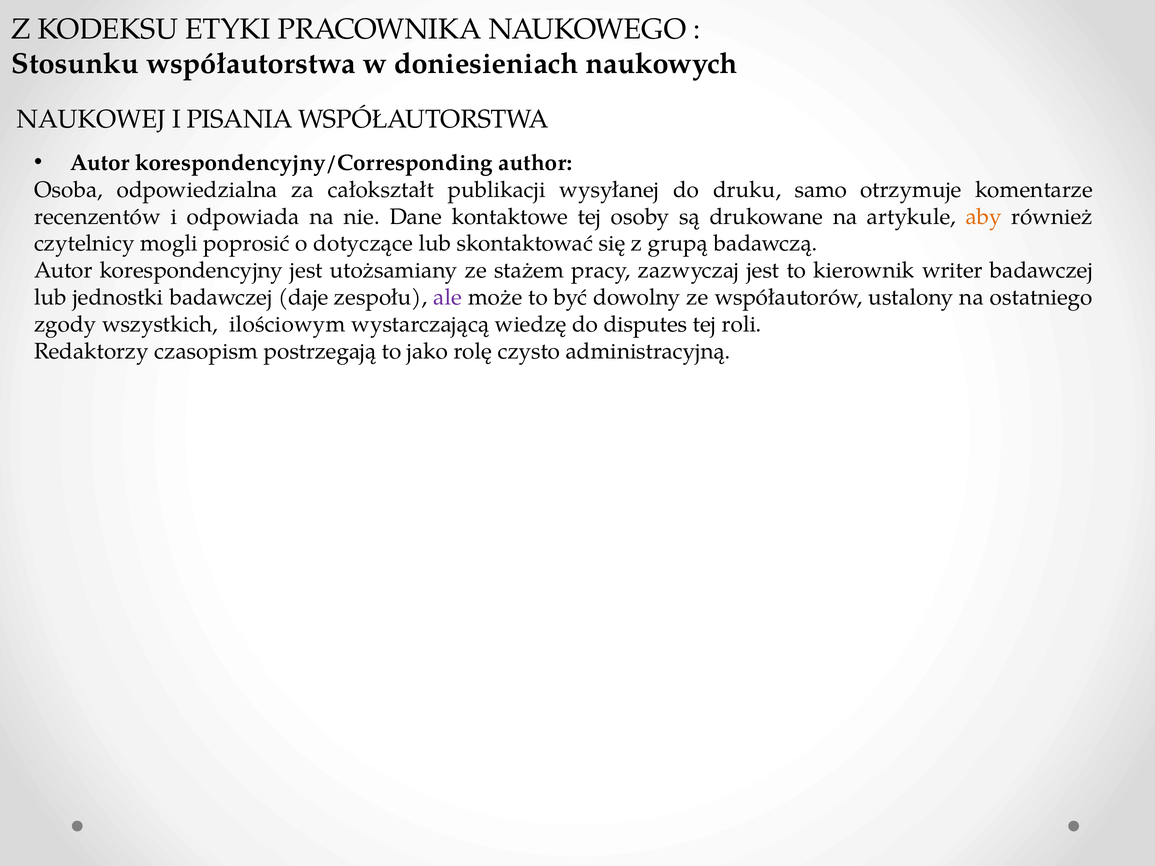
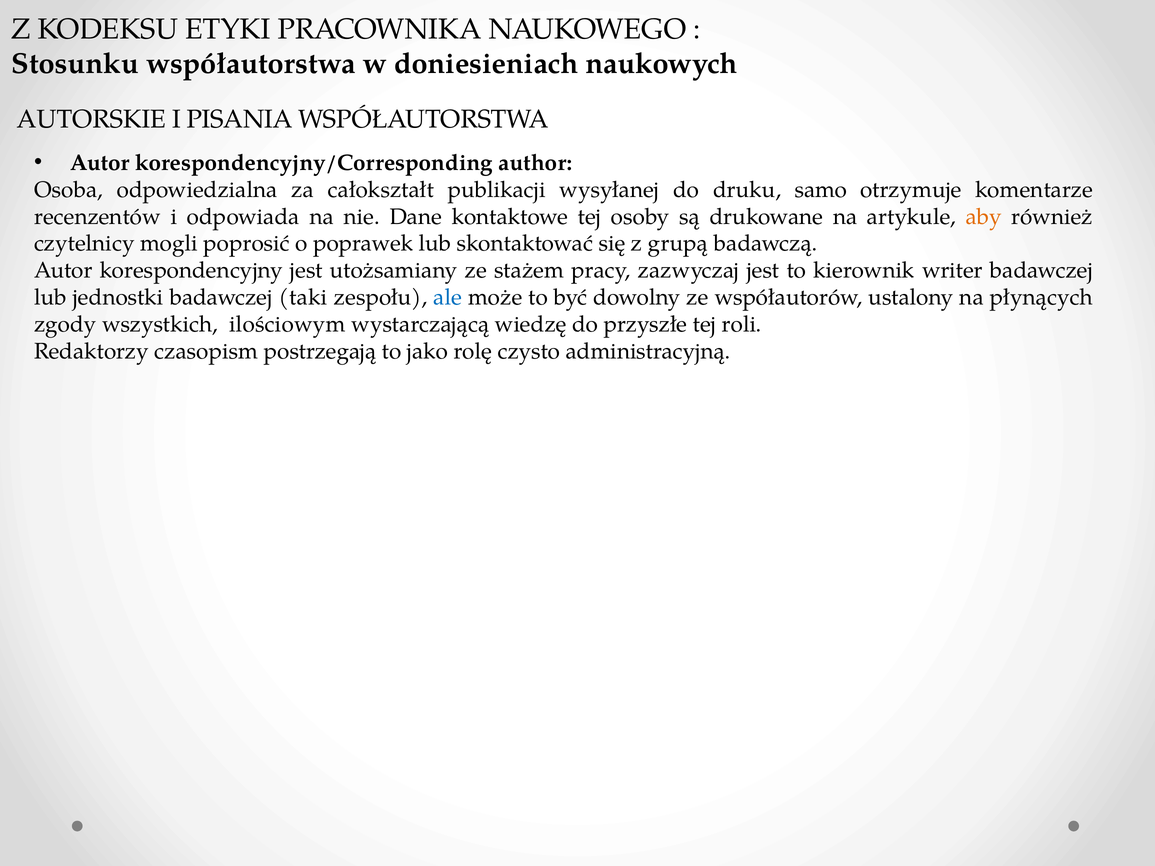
NAUKOWEJ: NAUKOWEJ -> AUTORSKIE (91, 119)
dotyczące: dotyczące -> poprawek (363, 244)
daje: daje -> taki (303, 298)
ale colour: purple -> blue (448, 298)
ostatniego: ostatniego -> płynących (1041, 298)
disputes: disputes -> przyszłe (646, 325)
